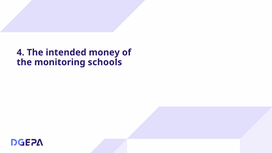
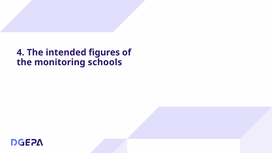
money: money -> figures (104, 52)
